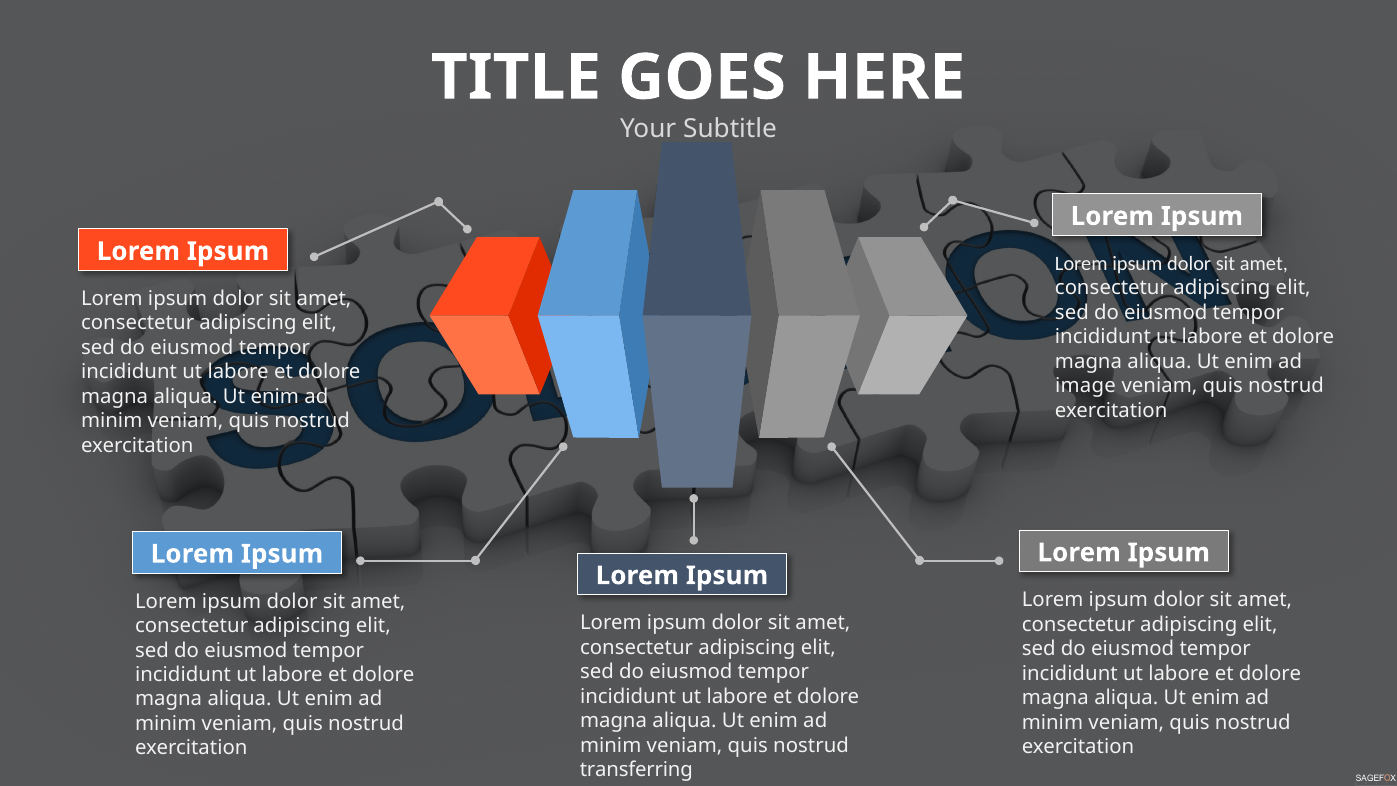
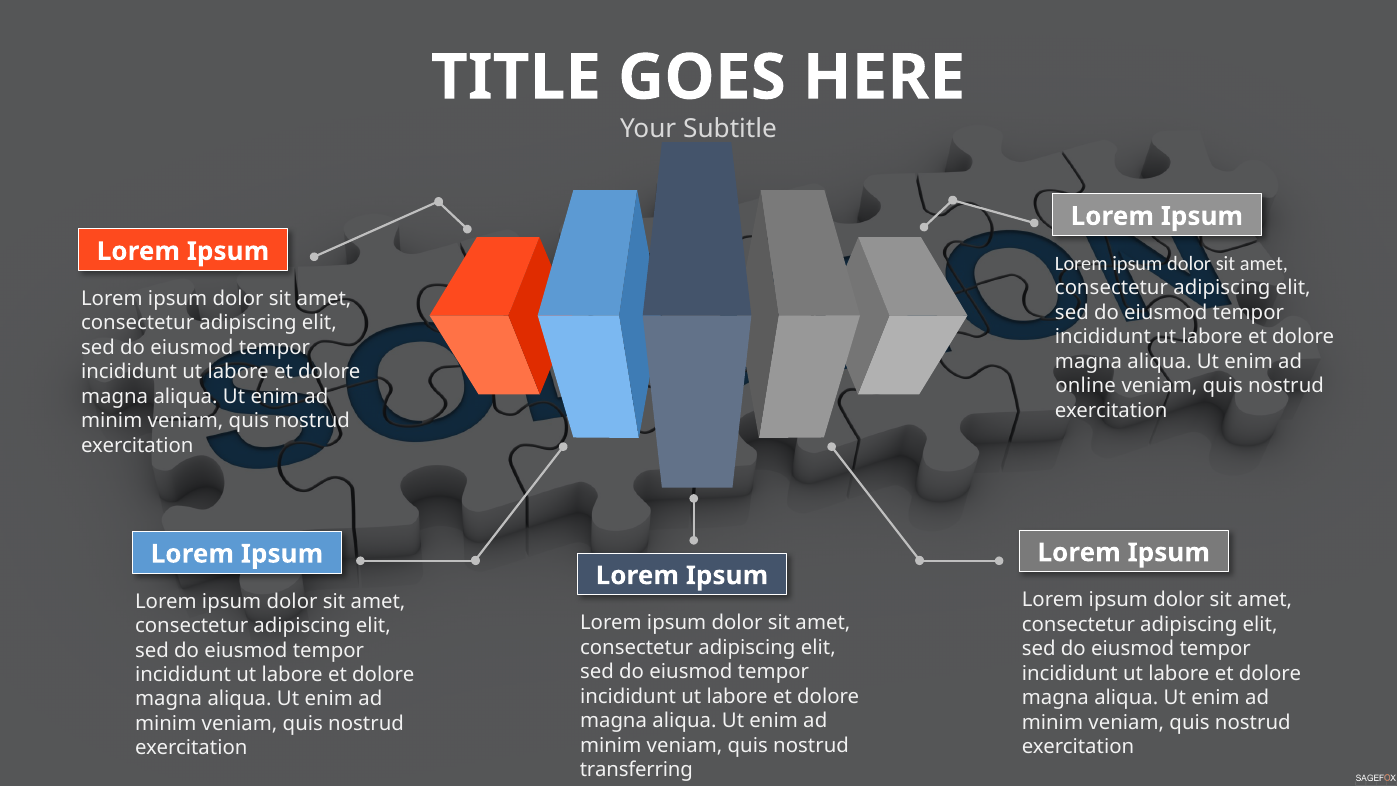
image: image -> online (1086, 386)
